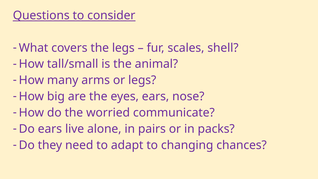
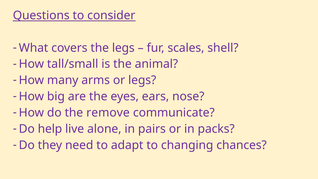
worried: worried -> remove (108, 113)
Do ears: ears -> help (50, 129)
